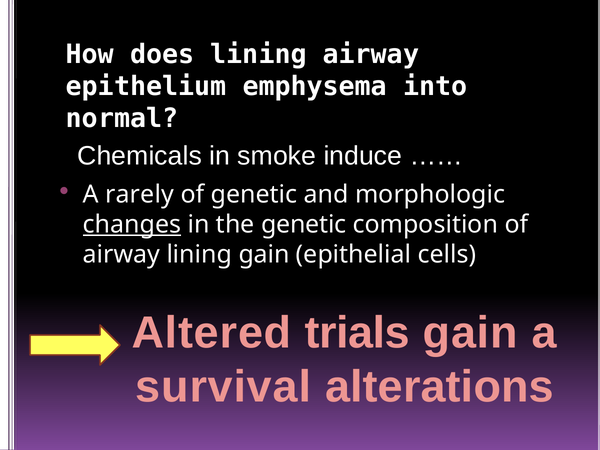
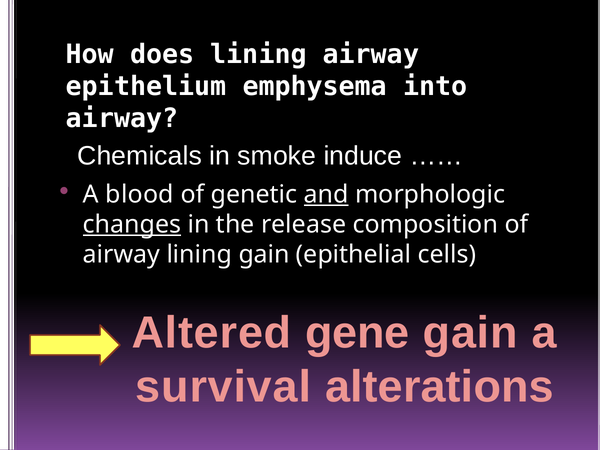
normal: normal -> airway (122, 118)
rarely: rarely -> blood (140, 195)
and underline: none -> present (326, 195)
the genetic: genetic -> release (304, 225)
trials: trials -> gene (357, 333)
